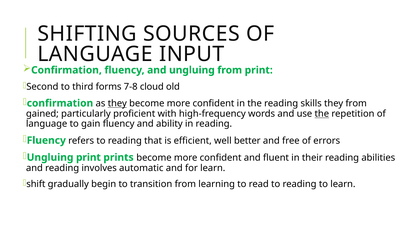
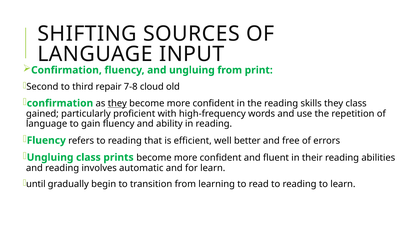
forms: forms -> repair (109, 87)
they from: from -> class (356, 103)
the underline: present -> none (322, 114)
Ungluing print: print -> class (88, 157)
shift: shift -> until (36, 184)
